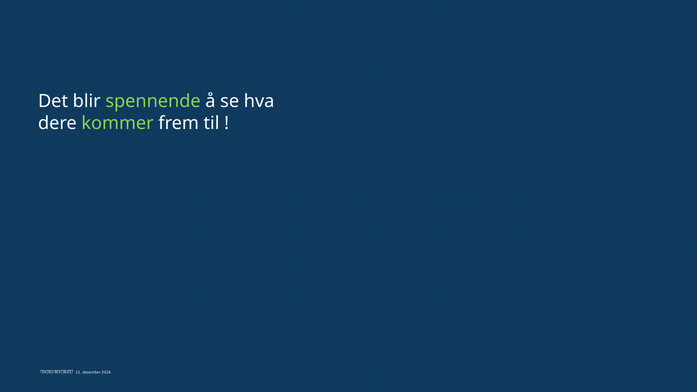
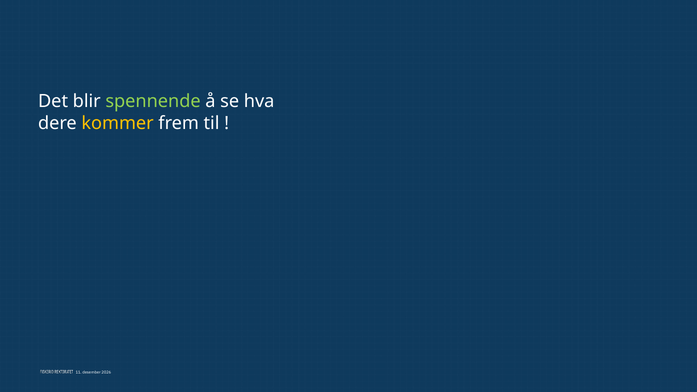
kommer colour: light green -> yellow (118, 123)
